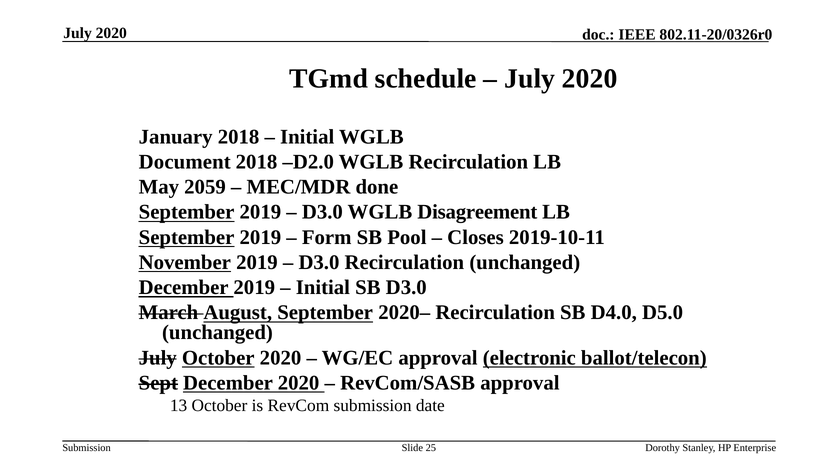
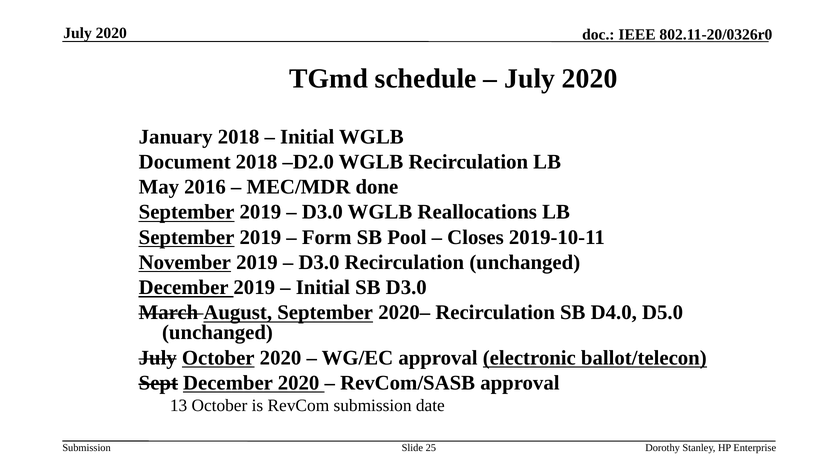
2059: 2059 -> 2016 (205, 187)
Disagreement: Disagreement -> Reallocations (477, 212)
